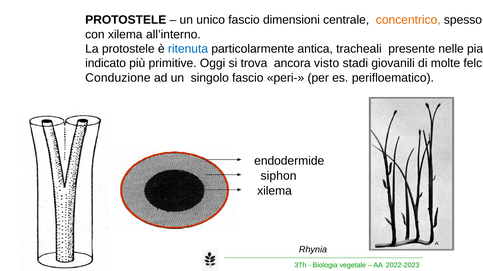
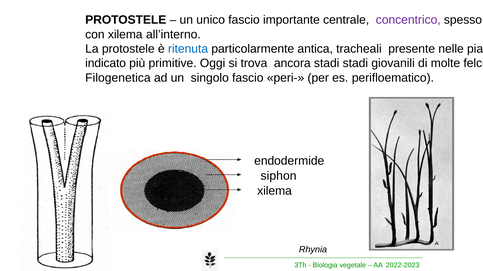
dimensioni: dimensioni -> importante (291, 20)
concentrico colour: orange -> purple (408, 20)
ancora visto: visto -> stadi (327, 63)
Conduzione: Conduzione -> Filogenetica (118, 78)
